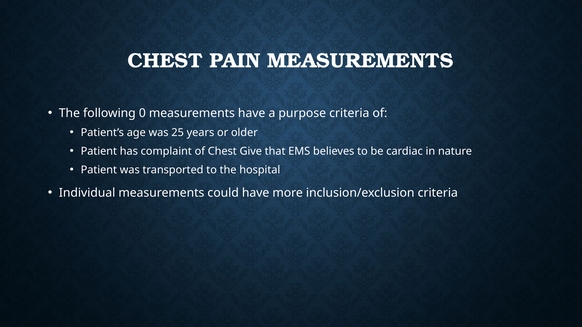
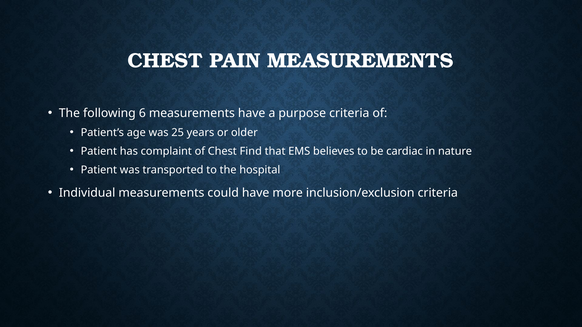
0: 0 -> 6 (142, 113)
Give: Give -> Find (251, 151)
